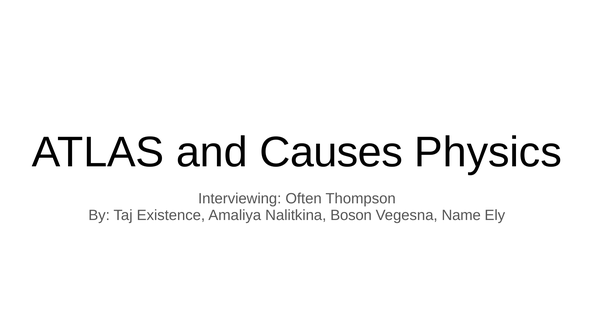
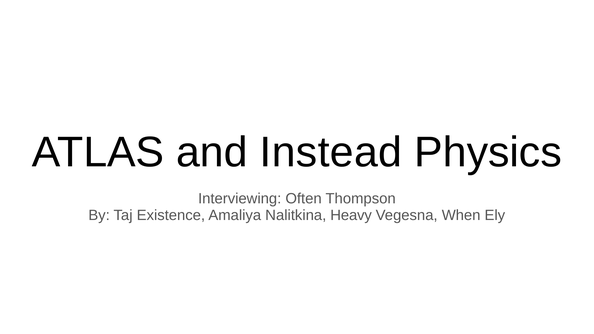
Causes: Causes -> Instead (331, 152)
Boson: Boson -> Heavy (351, 215)
Name: Name -> When (461, 215)
